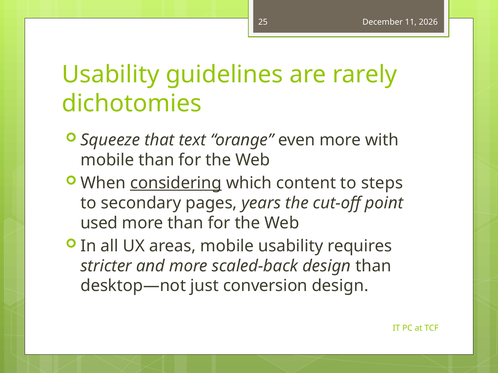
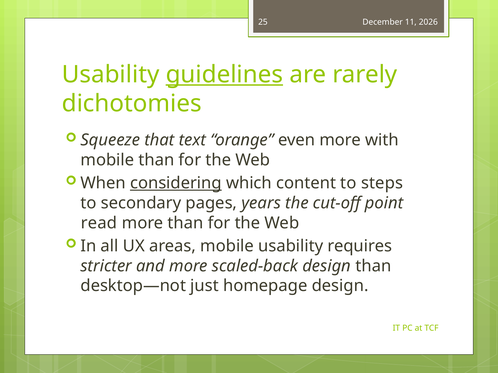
guidelines underline: none -> present (224, 75)
used: used -> read (99, 223)
conversion: conversion -> homepage (265, 286)
